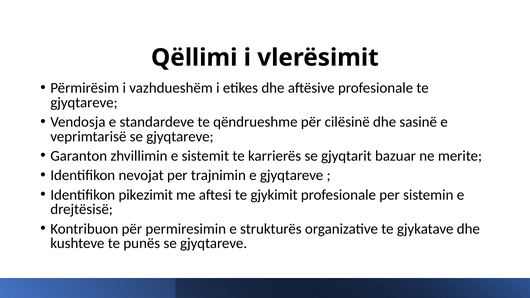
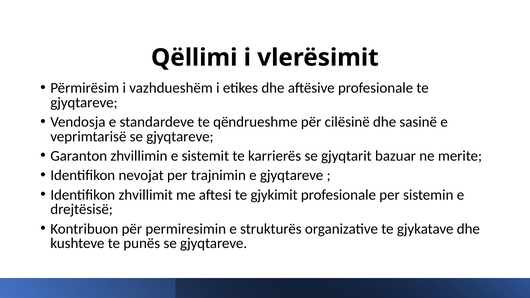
pikezimit: pikezimit -> zhvillimit (146, 195)
